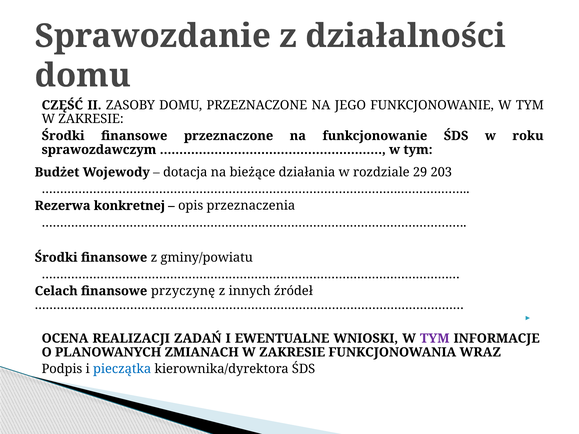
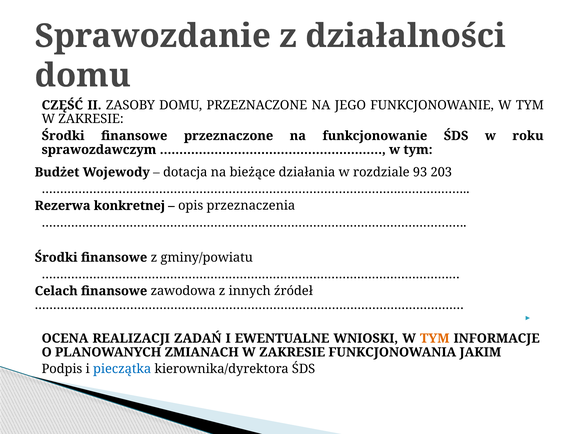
29: 29 -> 93 (420, 172)
przyczynę: przyczynę -> zawodowa (183, 291)
TYM colour: purple -> orange (435, 339)
WRAZ: WRAZ -> JAKIM (480, 352)
